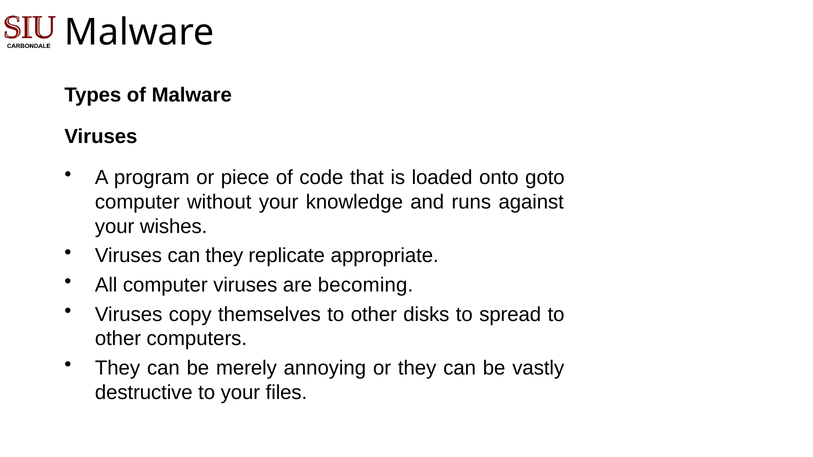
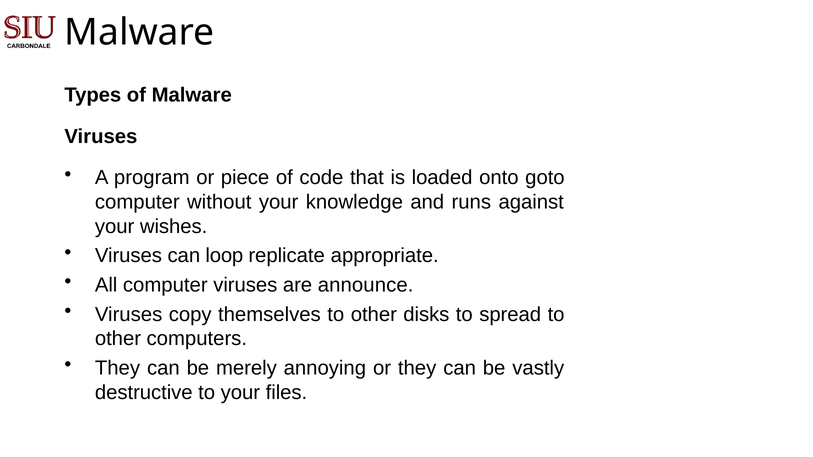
can they: they -> loop (224, 256)
becoming: becoming -> announce (366, 285)
